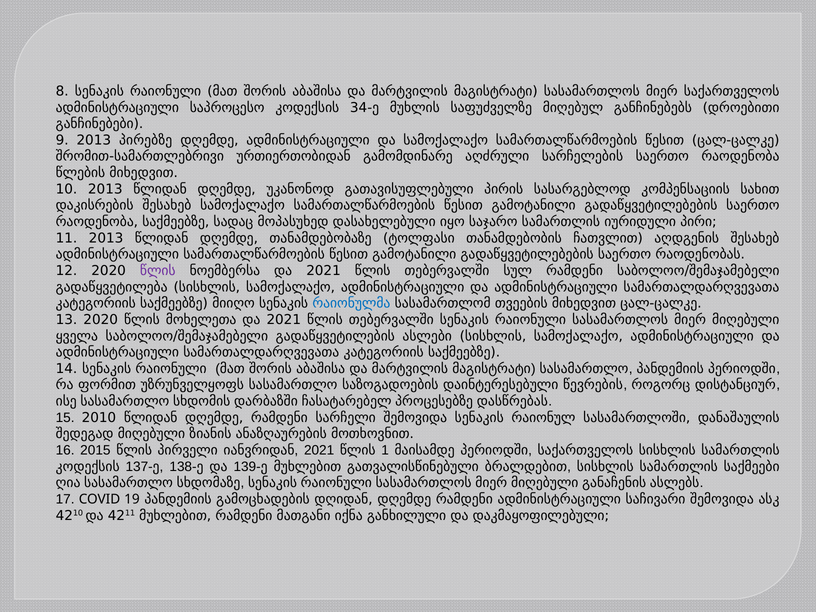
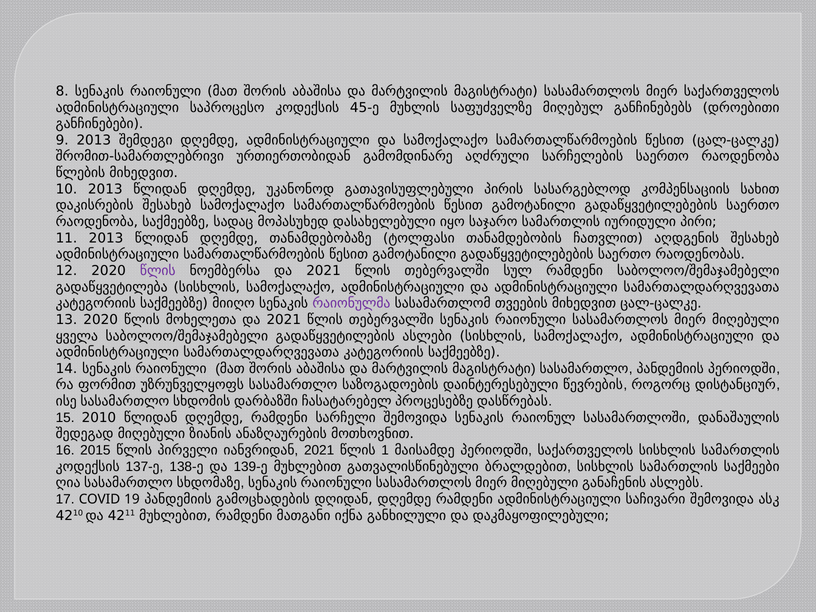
34-ე: 34-ე -> 45-ე (365, 108)
პირებზე: პირებზე -> შემდეგი (146, 140)
რაიონულმა colour: blue -> purple (351, 303)
